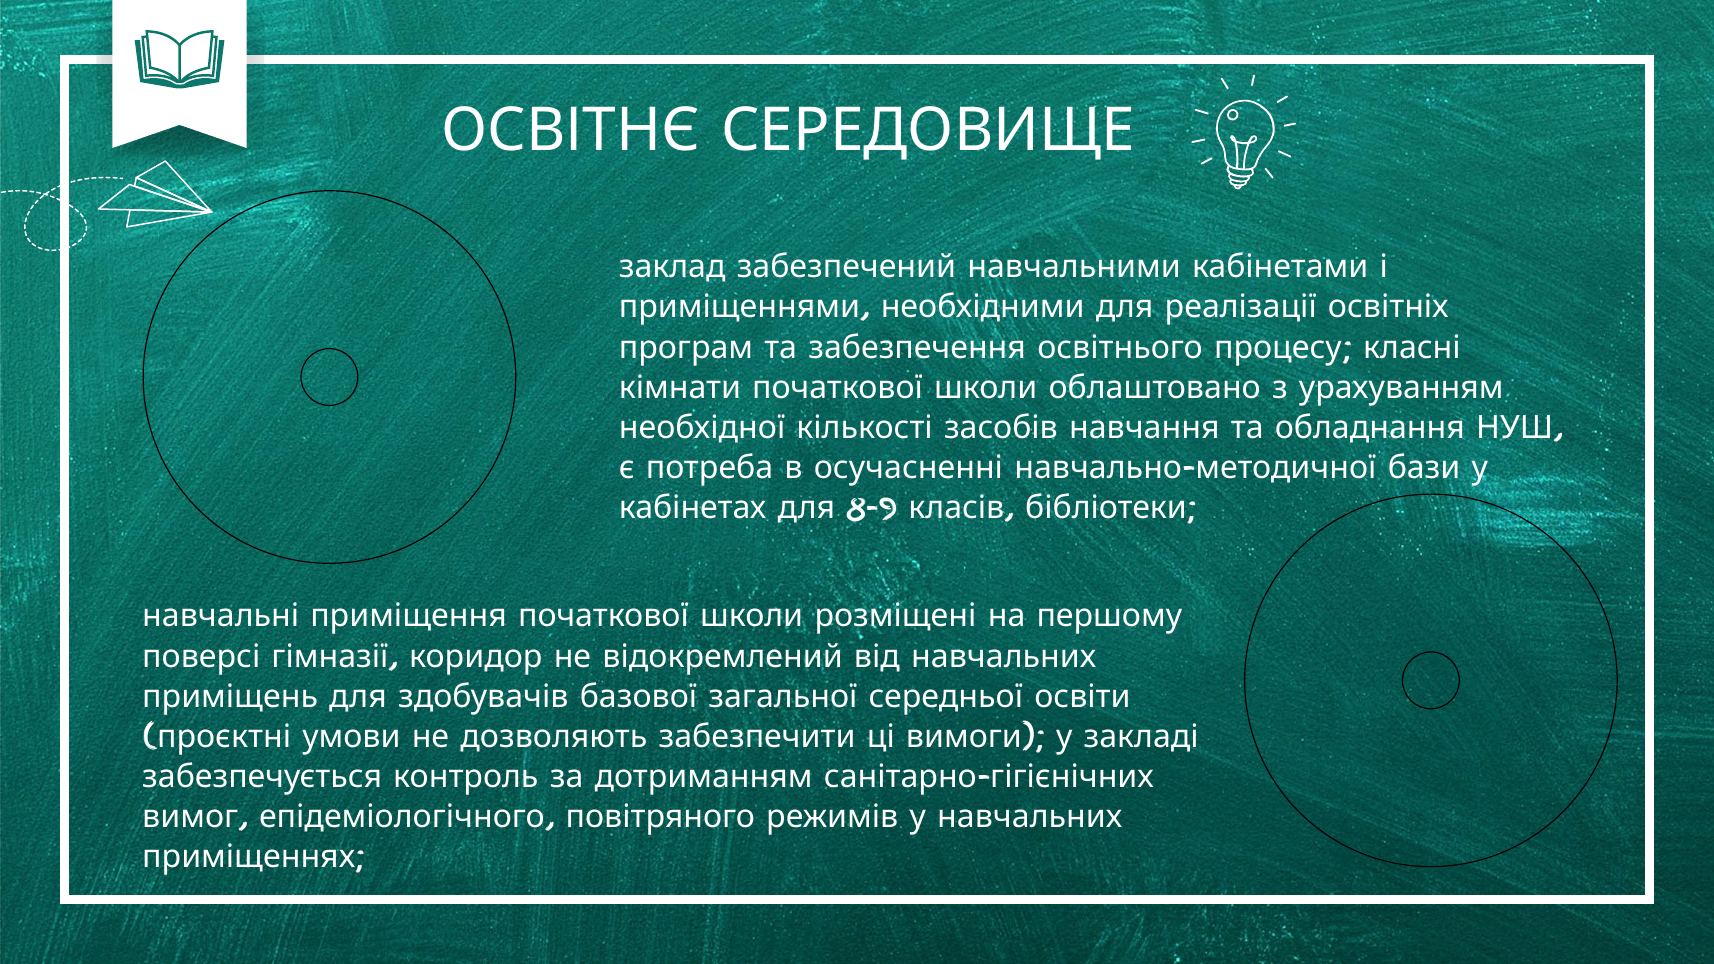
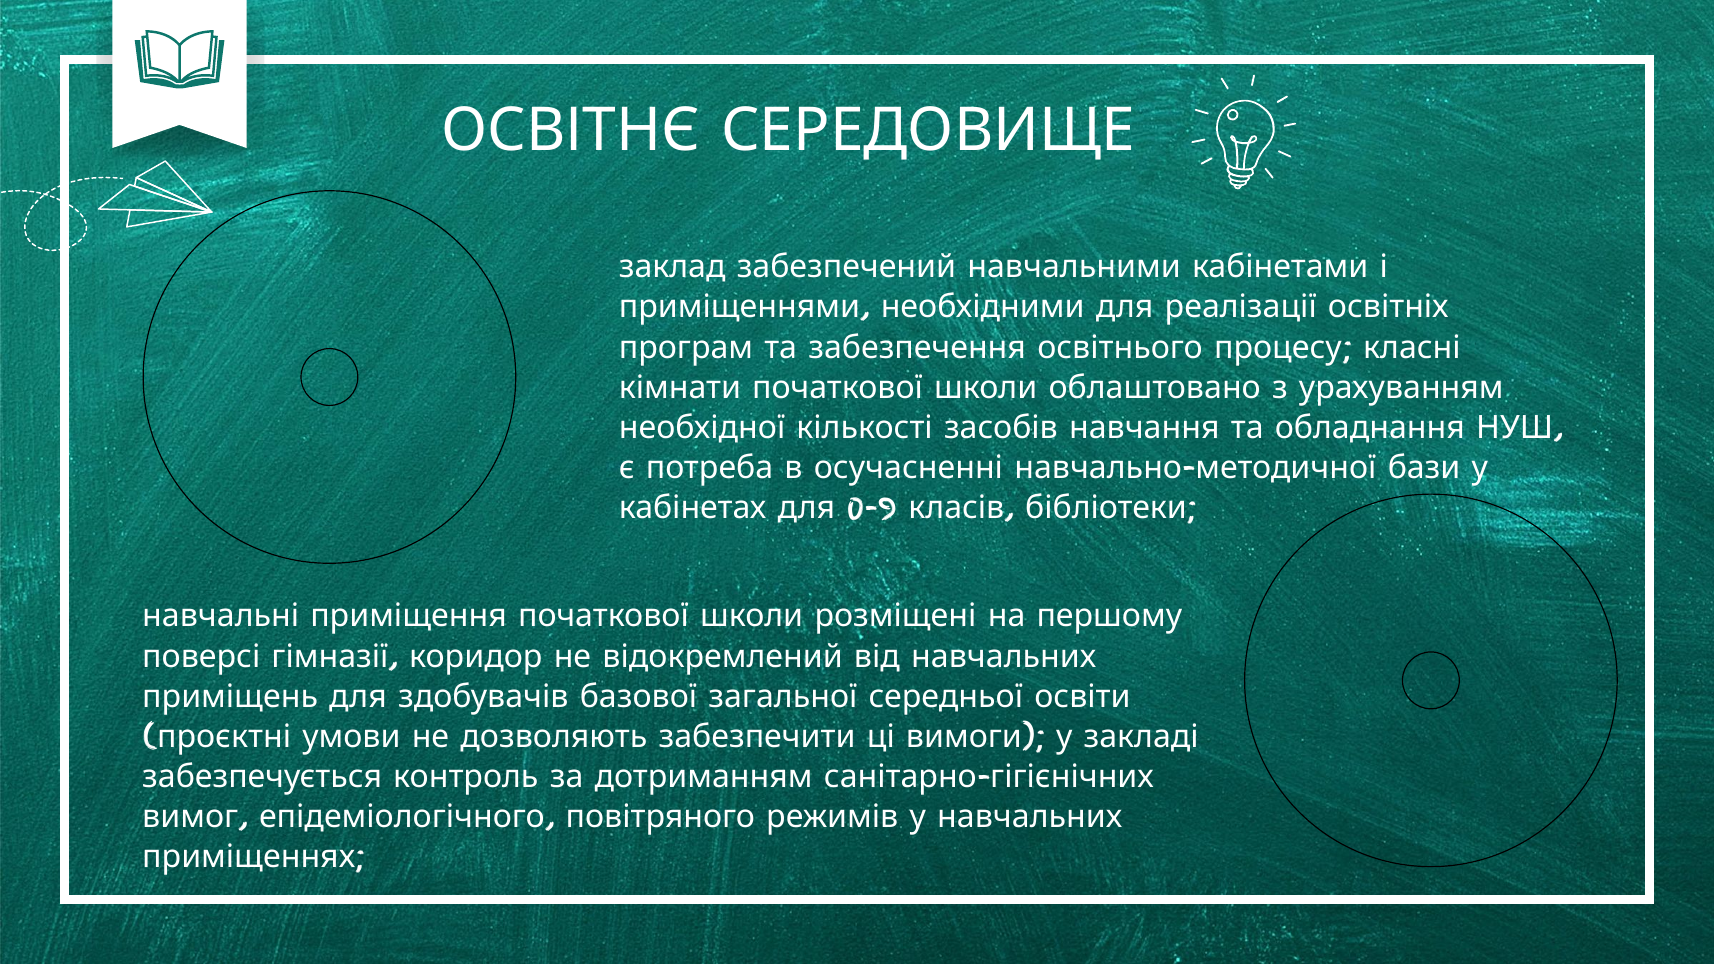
8-9: 8-9 -> 0-9 (872, 508)
